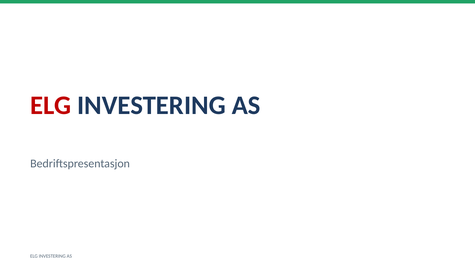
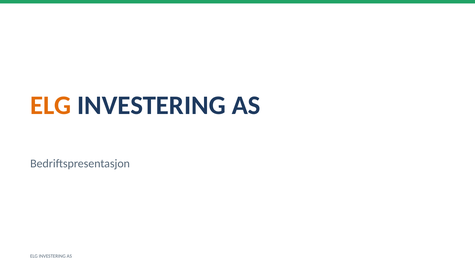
ELG colour: red -> orange (51, 105)
